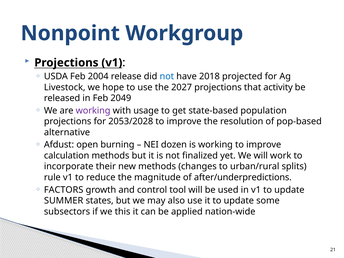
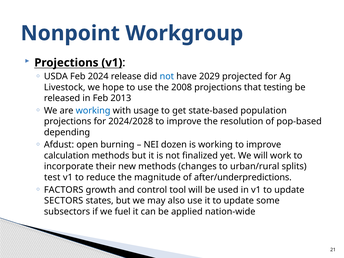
2004: 2004 -> 2024 (98, 76)
2018: 2018 -> 2029 (209, 76)
2027: 2027 -> 2008 (182, 87)
activity: activity -> testing (278, 87)
2049: 2049 -> 2013 (121, 98)
working colour: purple -> blue (93, 111)
2053/2028: 2053/2028 -> 2024/2028 (131, 121)
alternative: alternative -> depending (67, 132)
rule: rule -> test (52, 177)
SUMMER: SUMMER -> SECTORS (64, 201)
this: this -> fuel (123, 212)
